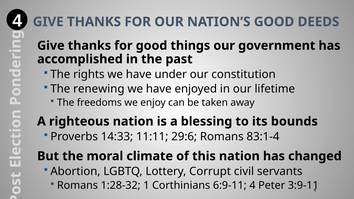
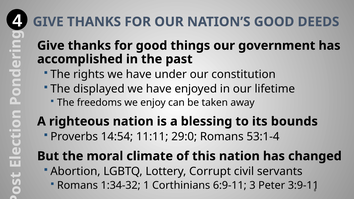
renewing: renewing -> displayed (99, 89)
14:33: 14:33 -> 14:54 (117, 137)
29:6: 29:6 -> 29:0 (184, 137)
83:1-4: 83:1-4 -> 53:1-4 (263, 137)
1:28-32: 1:28-32 -> 1:34-32 (121, 186)
6:9-11 4: 4 -> 3 (252, 186)
